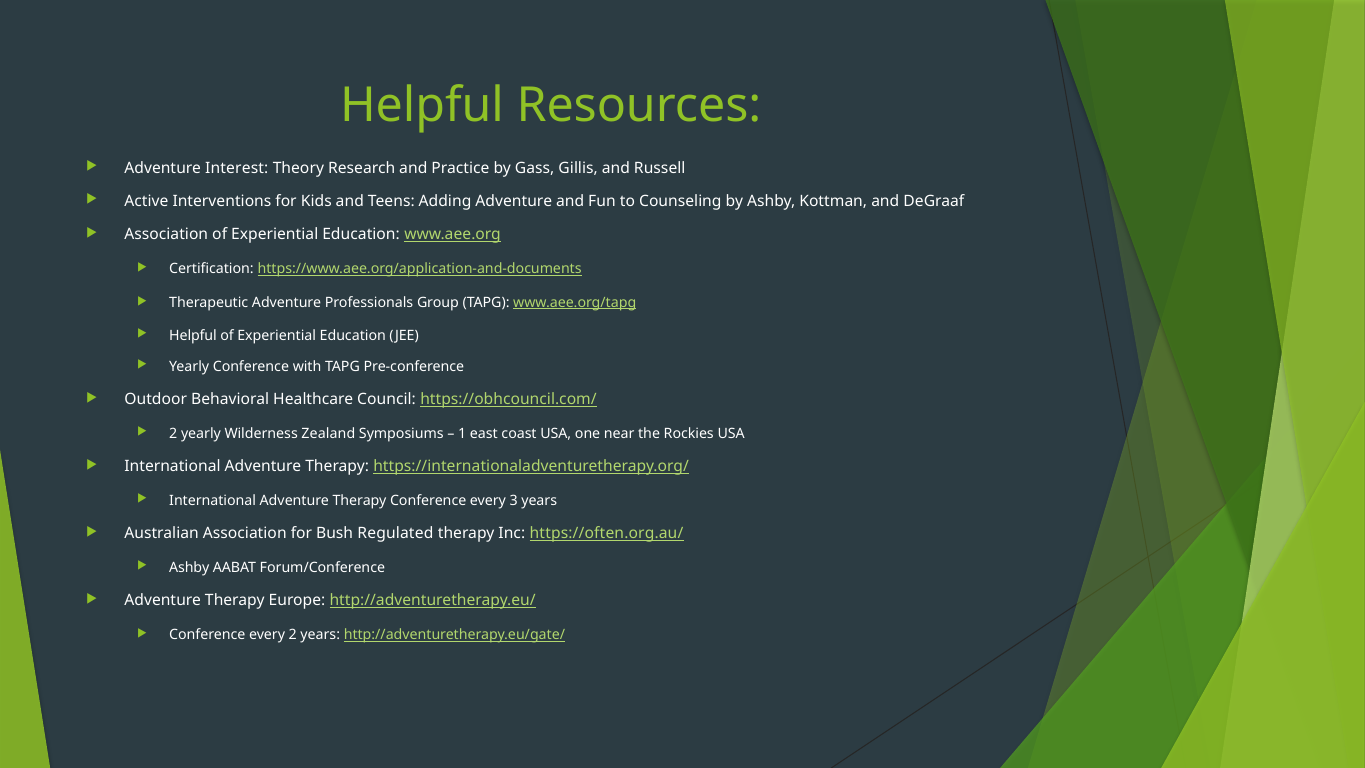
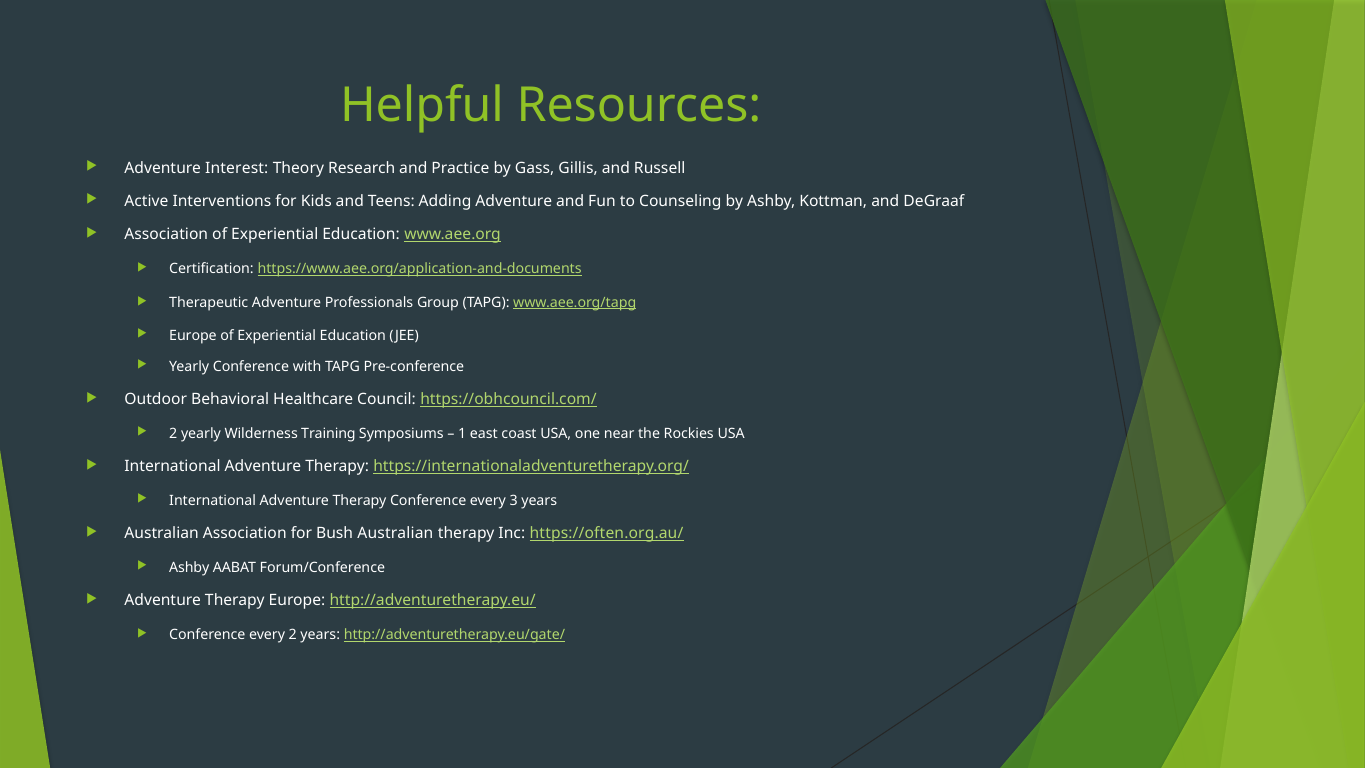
Helpful: Helpful -> Europe (193, 336)
Zealand: Zealand -> Training (328, 434)
Bush Regulated: Regulated -> Australian (395, 533)
